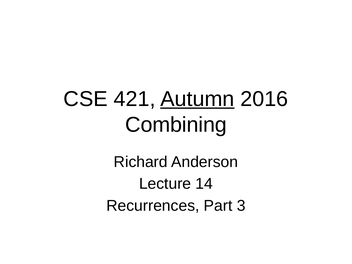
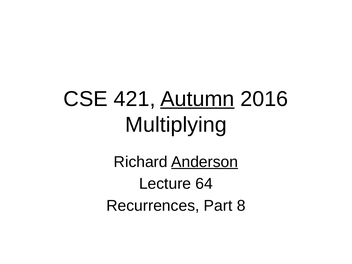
Combining: Combining -> Multiplying (176, 125)
Anderson underline: none -> present (205, 162)
14: 14 -> 64 (204, 184)
3: 3 -> 8 (241, 206)
